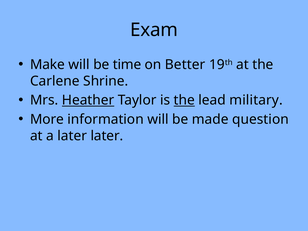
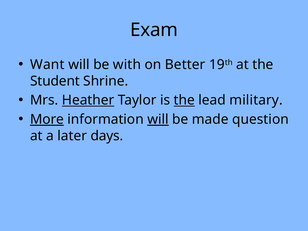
Make: Make -> Want (47, 65)
time: time -> with (127, 65)
Carlene: Carlene -> Student (55, 81)
More underline: none -> present (47, 119)
will underline: none -> present (158, 119)
later later: later -> days (107, 136)
